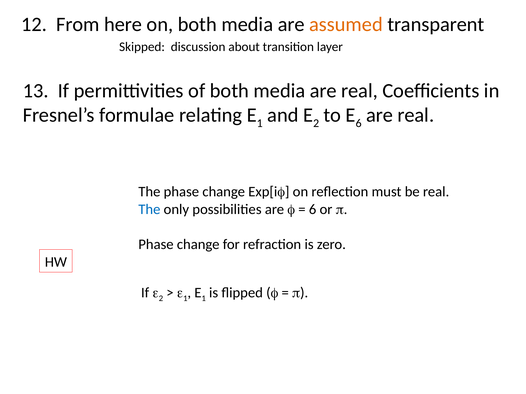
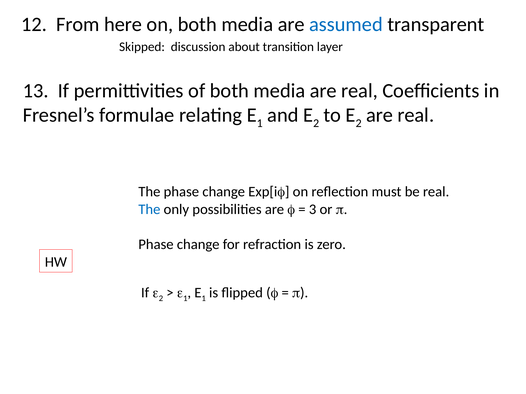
assumed colour: orange -> blue (346, 24)
6: 6 -> 2 (359, 123)
6: 6 -> 3 (313, 210)
